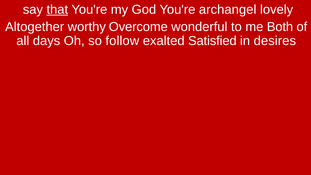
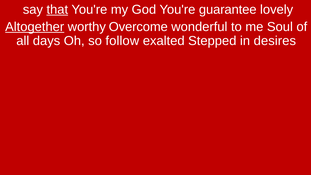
archangel: archangel -> guarantee (228, 10)
Altogether underline: none -> present (35, 27)
Both: Both -> Soul (280, 27)
Satisfied: Satisfied -> Stepped (212, 41)
